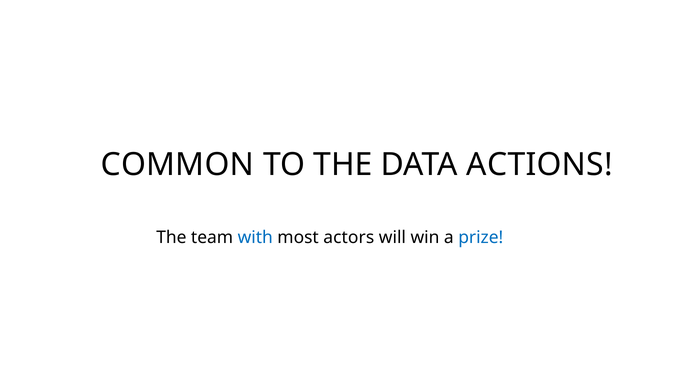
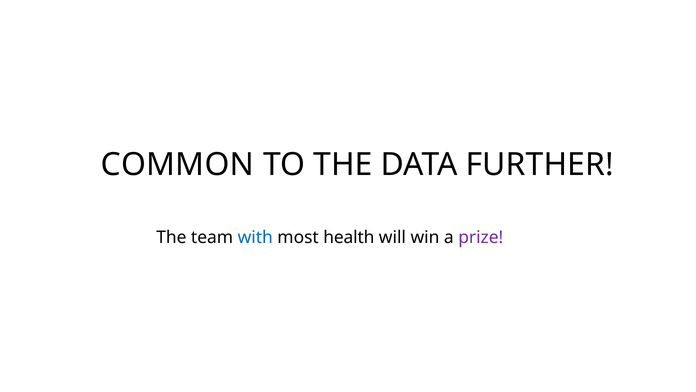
ACTIONS: ACTIONS -> FURTHER (540, 164)
actors: actors -> health (349, 237)
prize colour: blue -> purple (481, 237)
